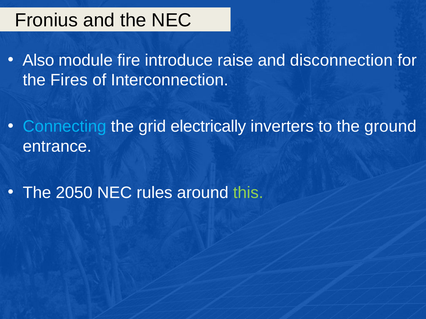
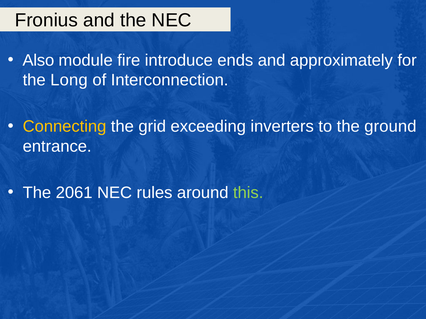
raise: raise -> ends (235, 60)
disconnection: disconnection -> approximately (341, 60)
Fires: Fires -> Long (69, 80)
Connecting colour: light blue -> yellow (65, 127)
electrically: electrically -> exceeding (208, 127)
2050: 2050 -> 2061 (74, 193)
